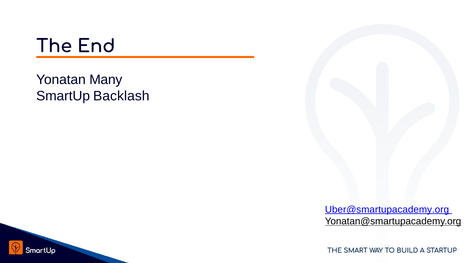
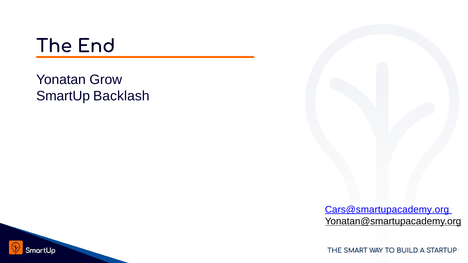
Many: Many -> Grow (106, 80)
Uber@smartupacademy.org: Uber@smartupacademy.org -> Cars@smartupacademy.org (387, 210)
